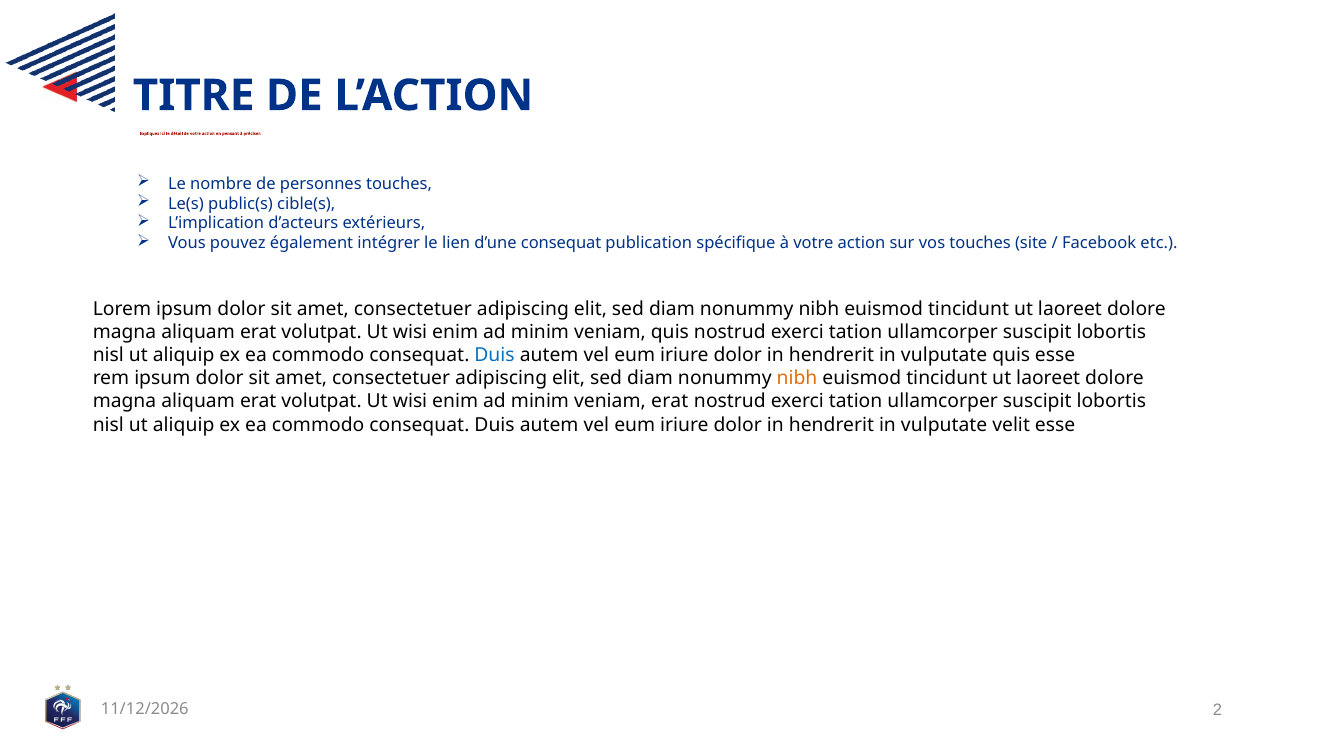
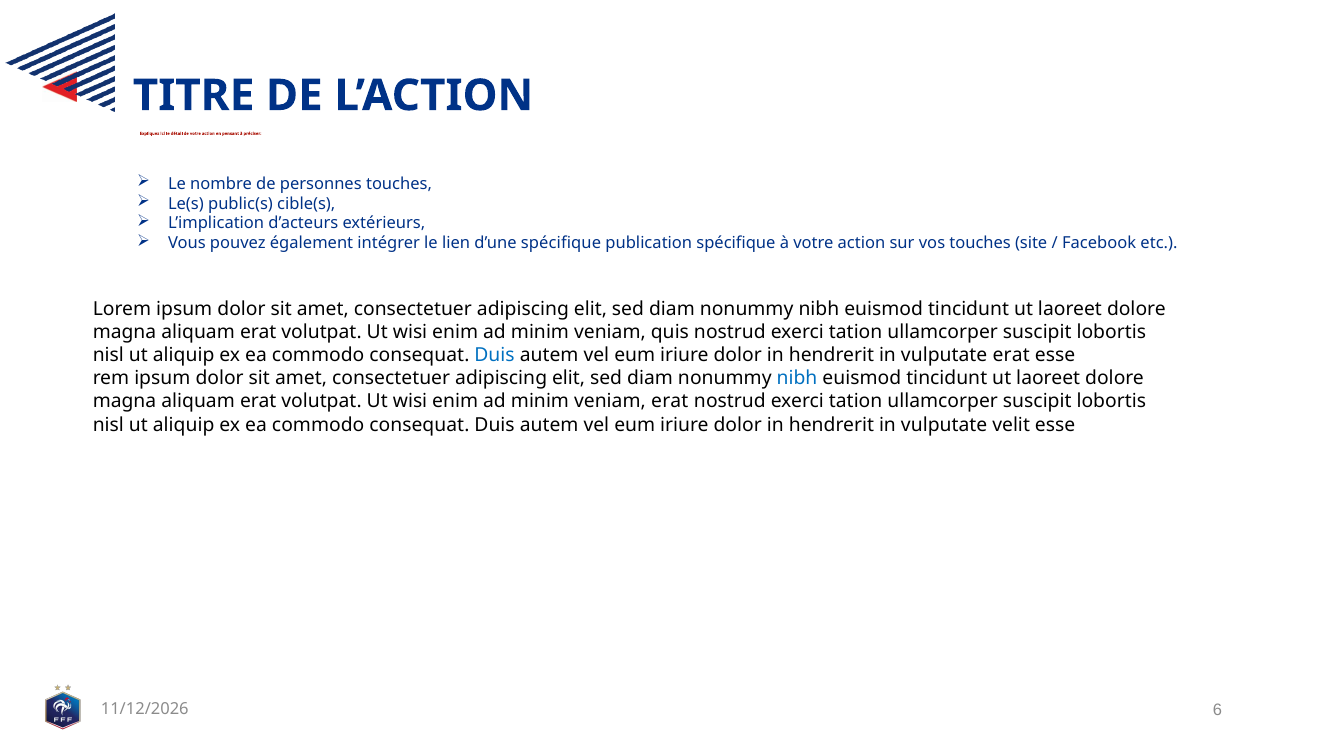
d’une consequat: consequat -> spécifique (561, 243)
vulputate quis: quis -> erat (1011, 355)
nibh colour: orange -> blue (797, 378)
2: 2 -> 6 (1218, 711)
